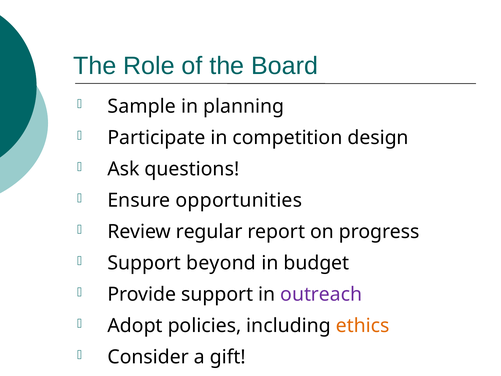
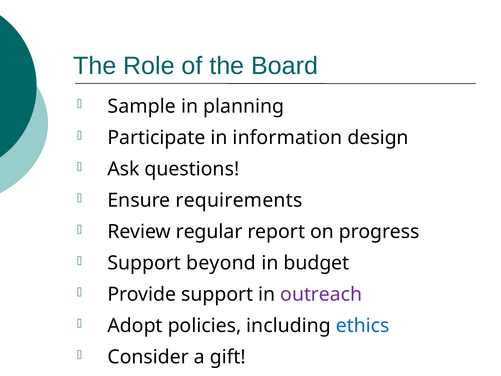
competition: competition -> information (287, 138)
opportunities: opportunities -> requirements (239, 200)
ethics colour: orange -> blue (363, 326)
